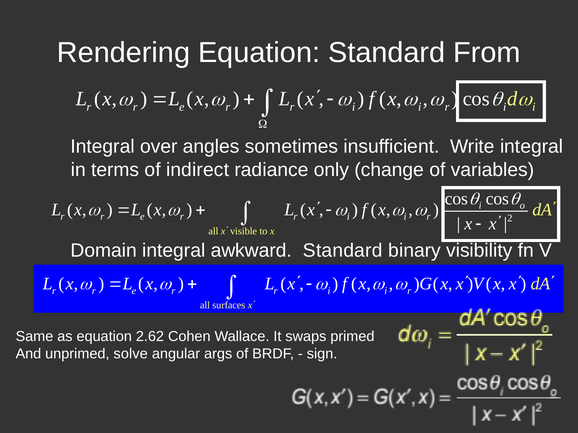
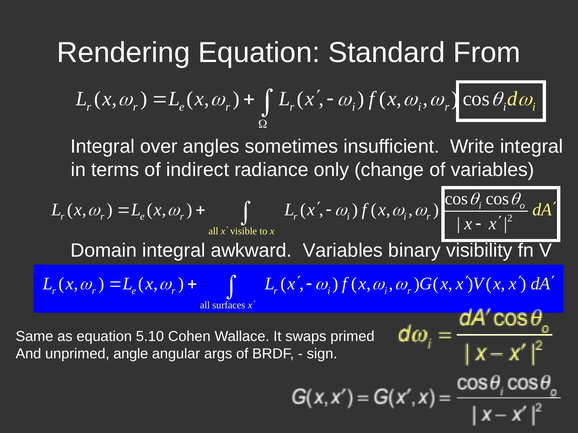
awkward Standard: Standard -> Variables (343, 251)
2.62: 2.62 -> 5.10 (150, 337)
solve: solve -> angle (131, 354)
